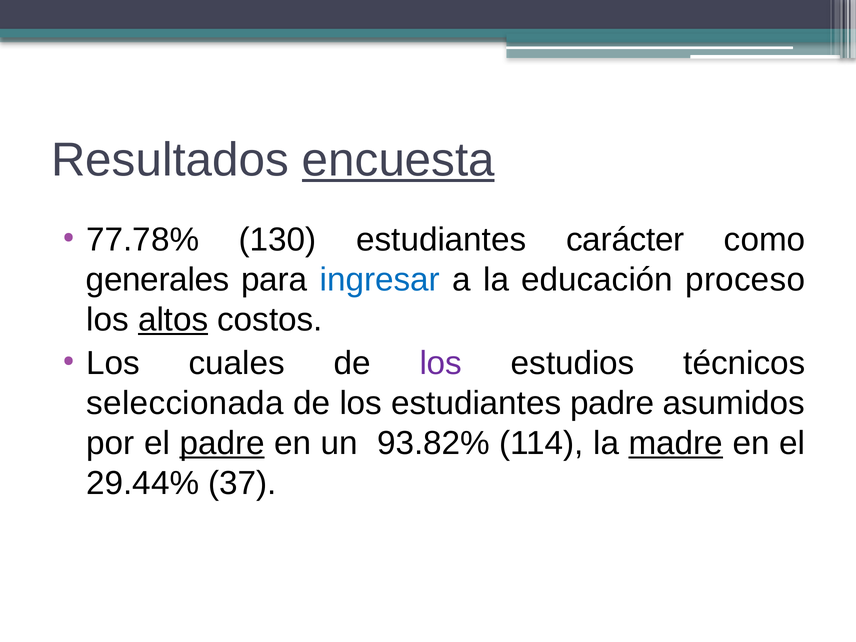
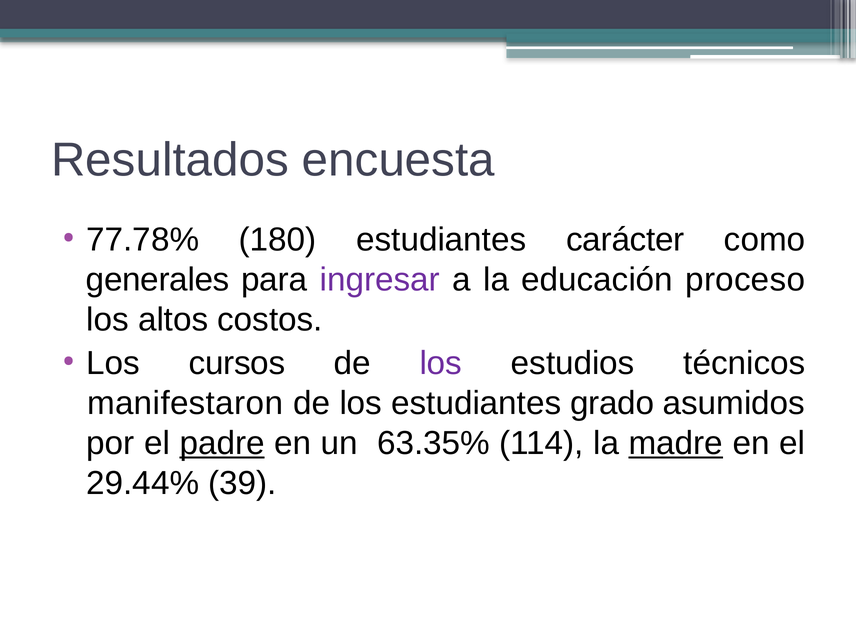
encuesta underline: present -> none (398, 160)
130: 130 -> 180 (278, 240)
ingresar colour: blue -> purple (380, 280)
altos underline: present -> none (173, 320)
cuales: cuales -> cursos (237, 363)
seleccionada: seleccionada -> manifestaron (185, 403)
estudiantes padre: padre -> grado (612, 403)
93.82%: 93.82% -> 63.35% (433, 443)
37: 37 -> 39 (242, 483)
